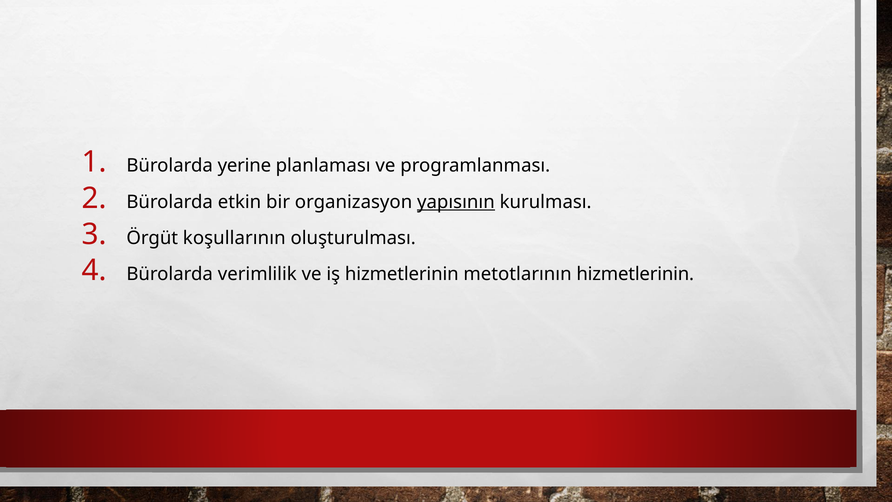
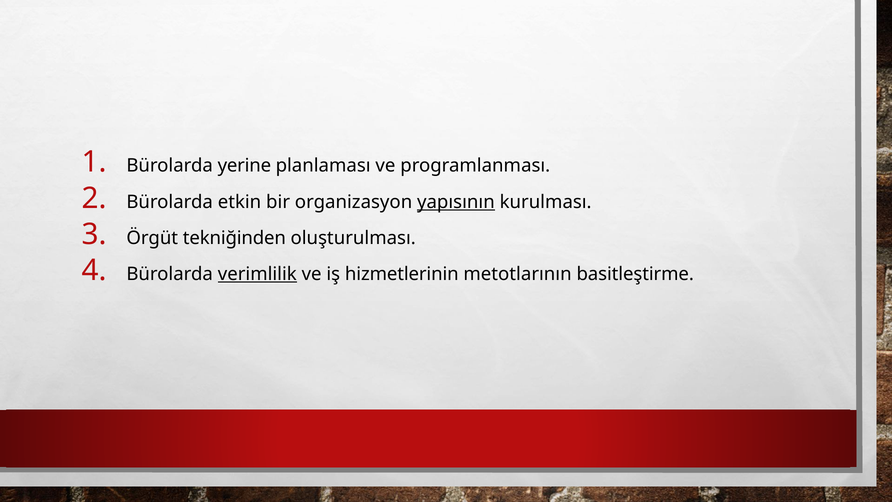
koşullarının: koşullarının -> tekniğinden (234, 238)
verimlilik underline: none -> present (257, 274)
metotlarının hizmetlerinin: hizmetlerinin -> basitleştirme (635, 274)
